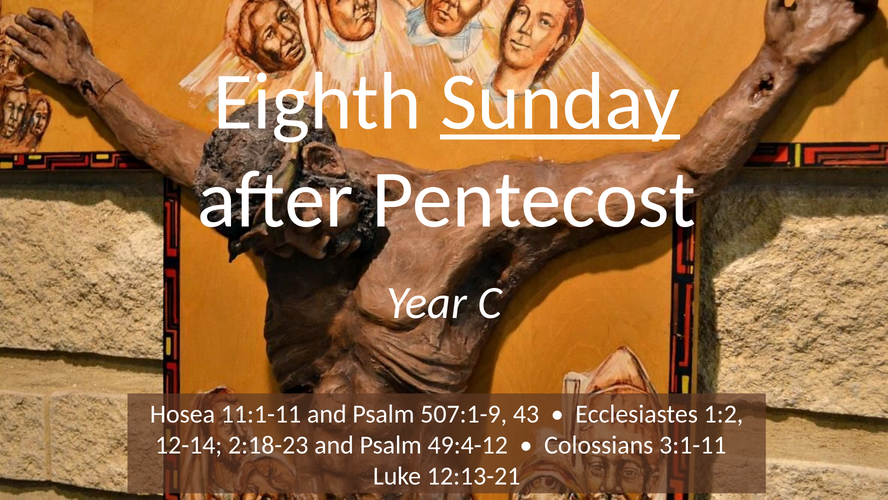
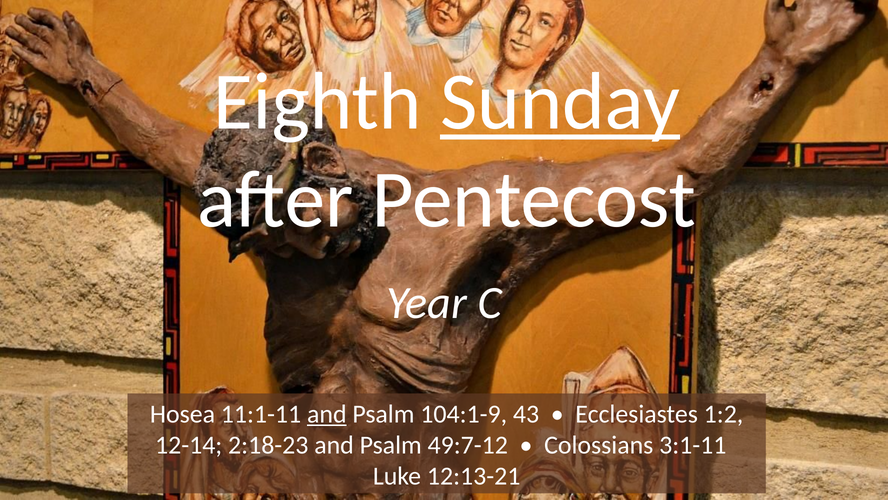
and underline: none -> present (327, 414)
507:1-9: 507:1-9 -> 104:1-9 (464, 414)
49:4-12: 49:4-12 -> 49:7-12 (468, 445)
